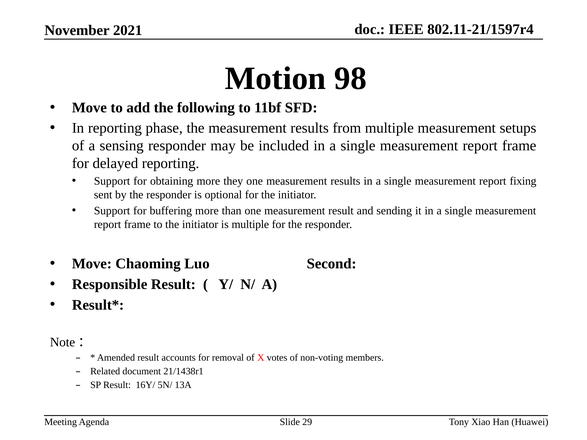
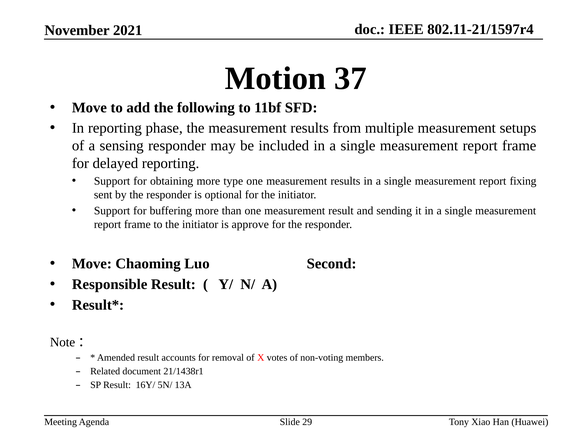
98: 98 -> 37 (351, 79)
they: they -> type (233, 181)
is multiple: multiple -> approve (250, 225)
